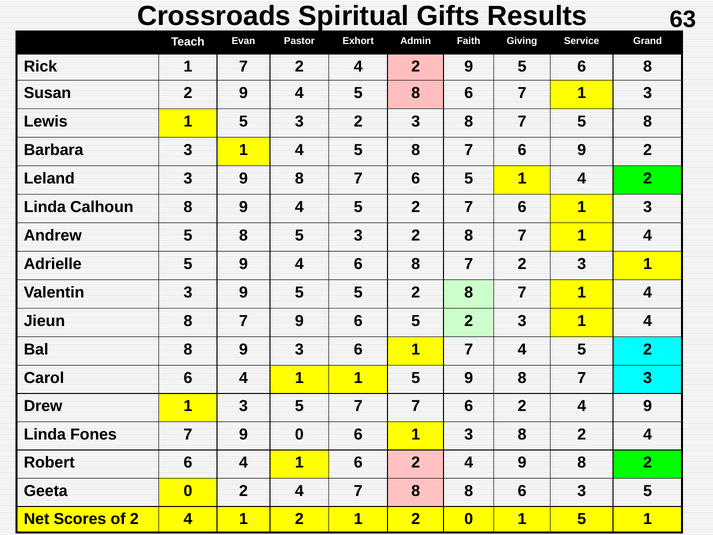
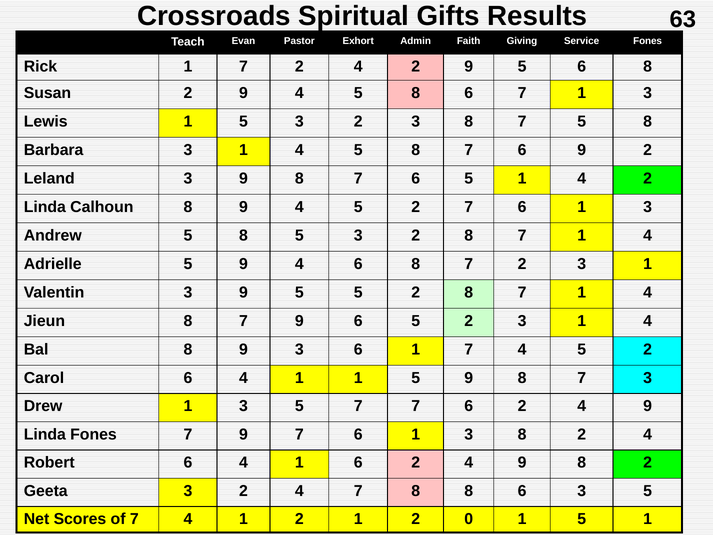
Service Grand: Grand -> Fones (648, 41)
9 0: 0 -> 7 (299, 434)
Geeta 0: 0 -> 3 (188, 491)
of 2: 2 -> 7 (134, 519)
